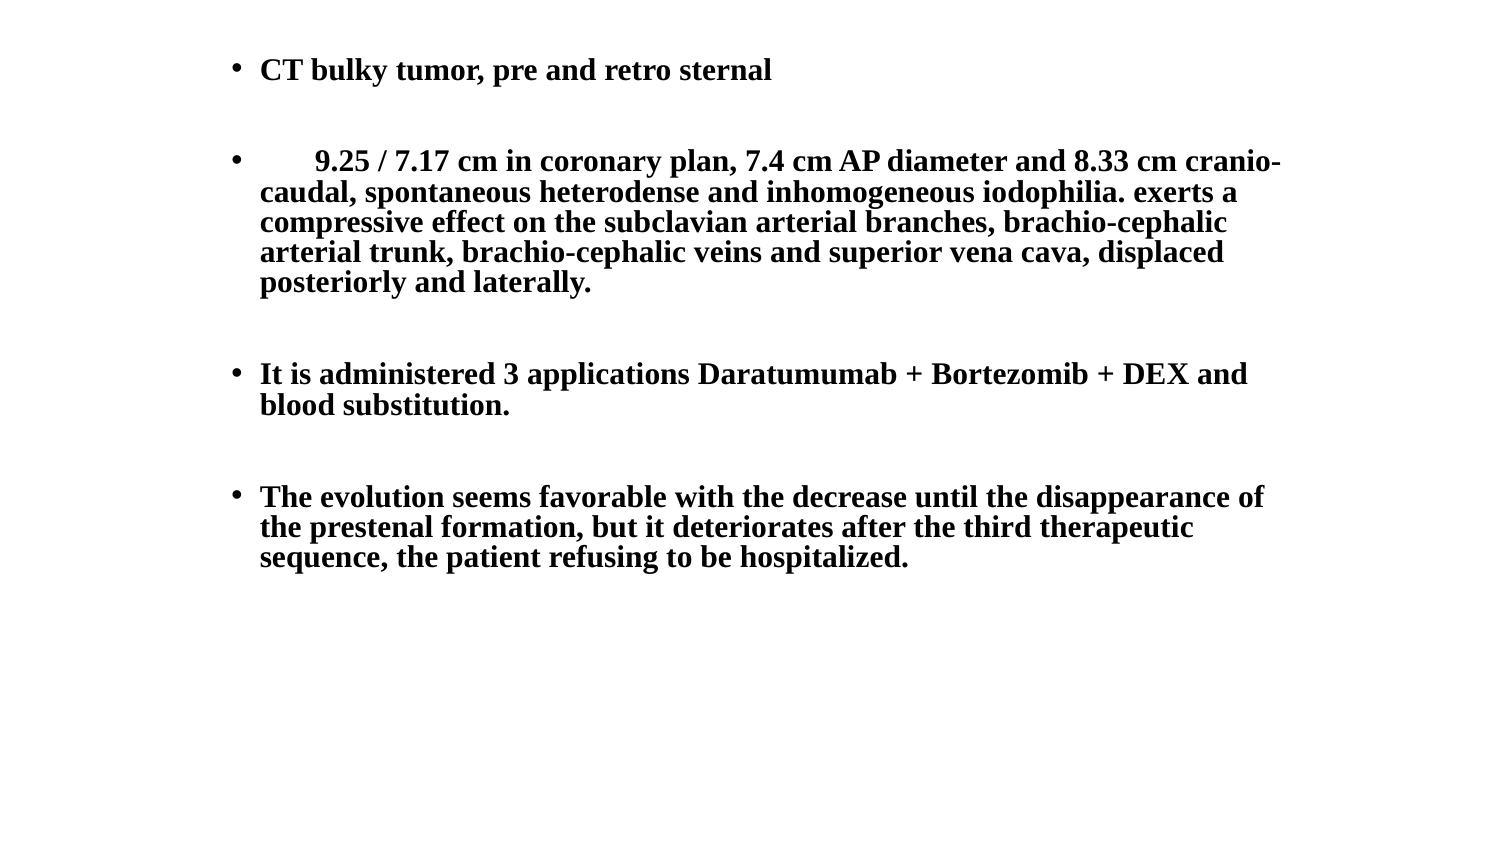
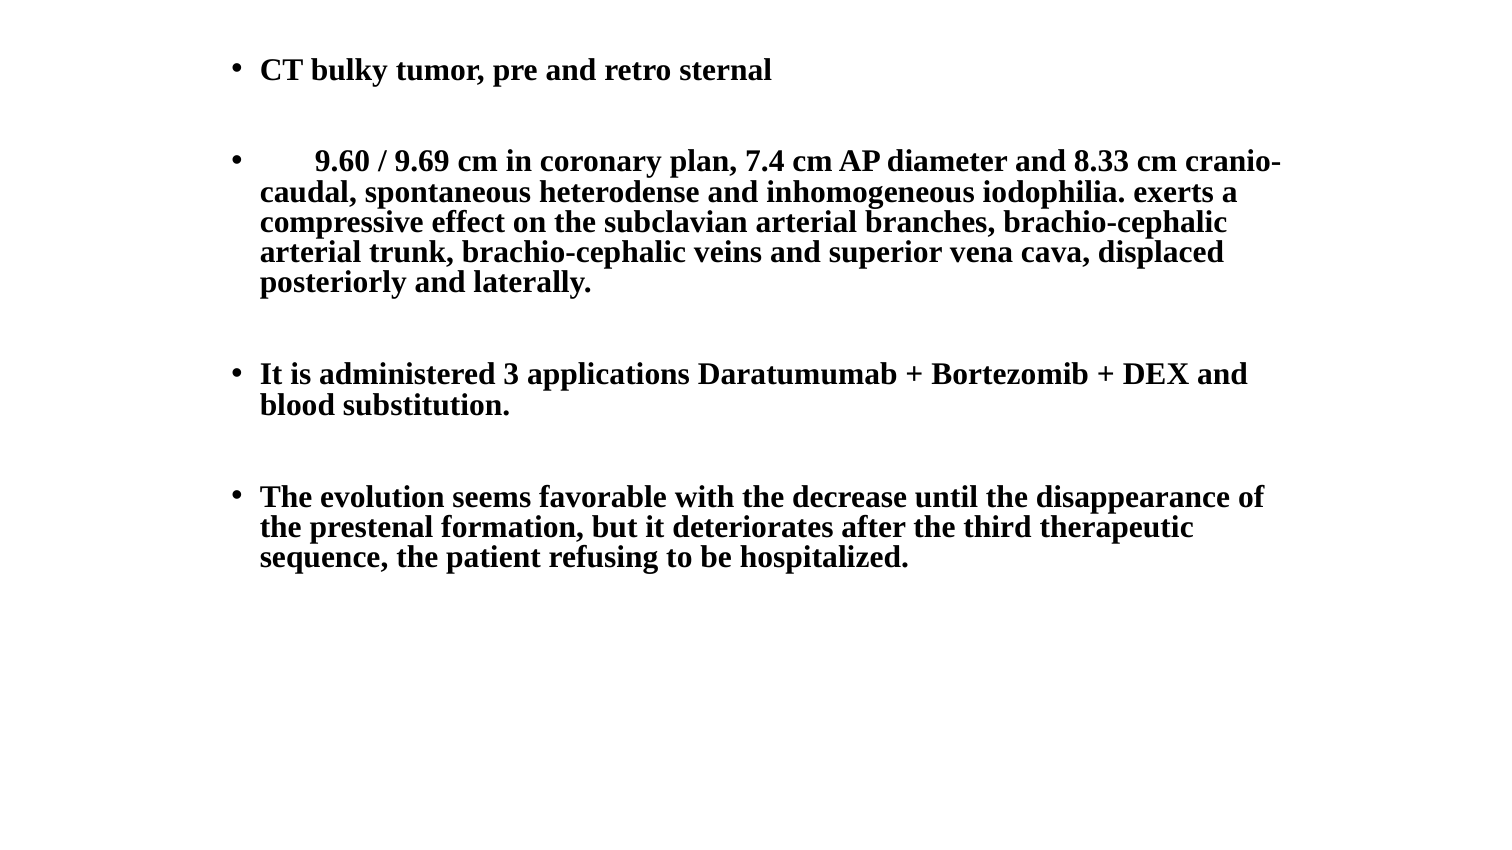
9.25: 9.25 -> 9.60 (343, 162)
7.17: 7.17 -> 9.69 (422, 162)
